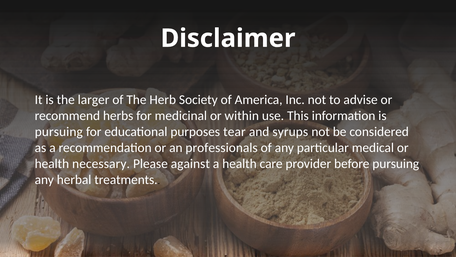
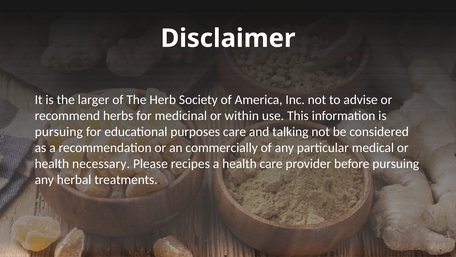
purposes tear: tear -> care (235, 132)
syrups: syrups -> talking (290, 132)
professionals: professionals -> commercially (222, 148)
against: against -> recipes (190, 164)
